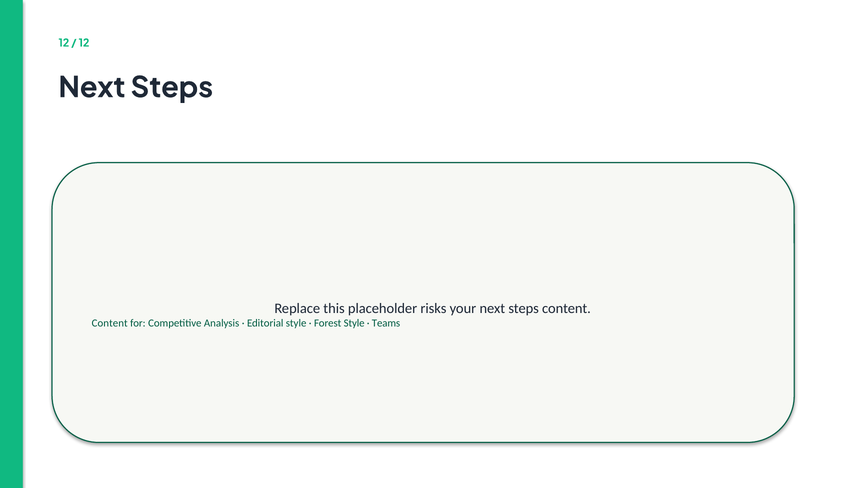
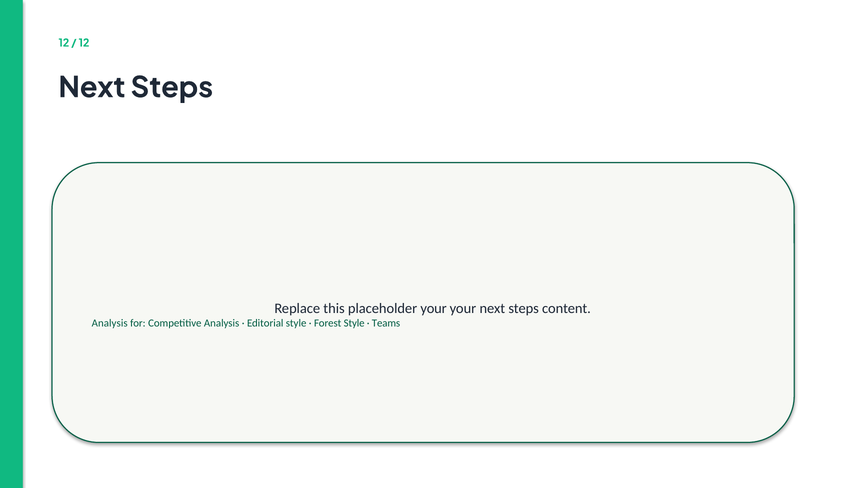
placeholder risks: risks -> your (434, 309)
Content: Content -> Analysis (110, 324)
